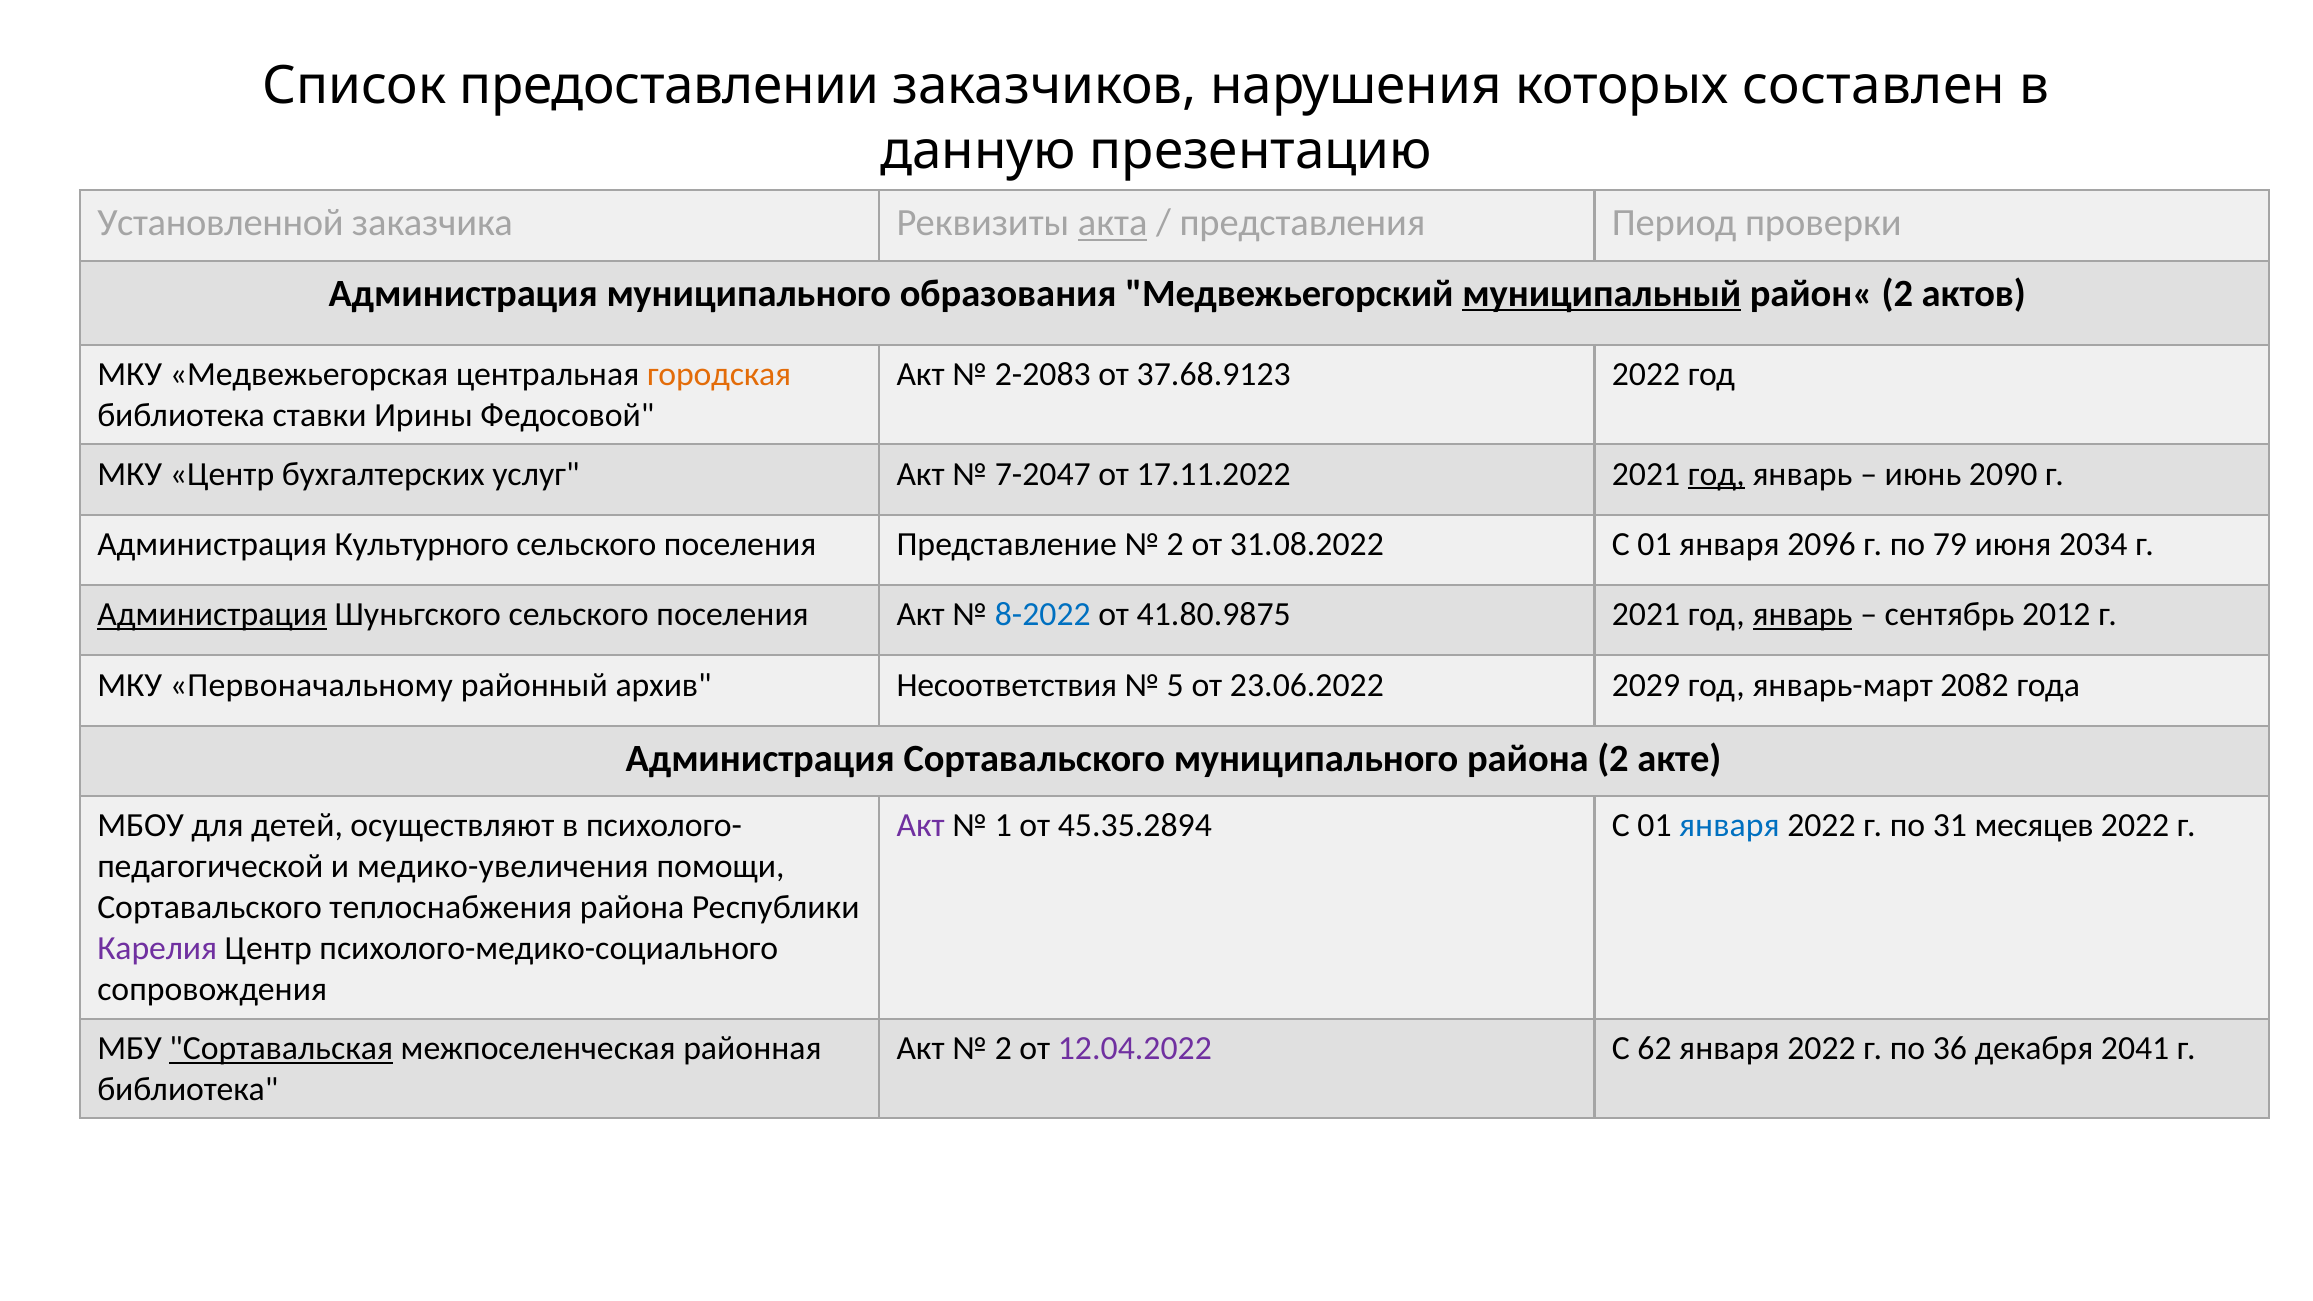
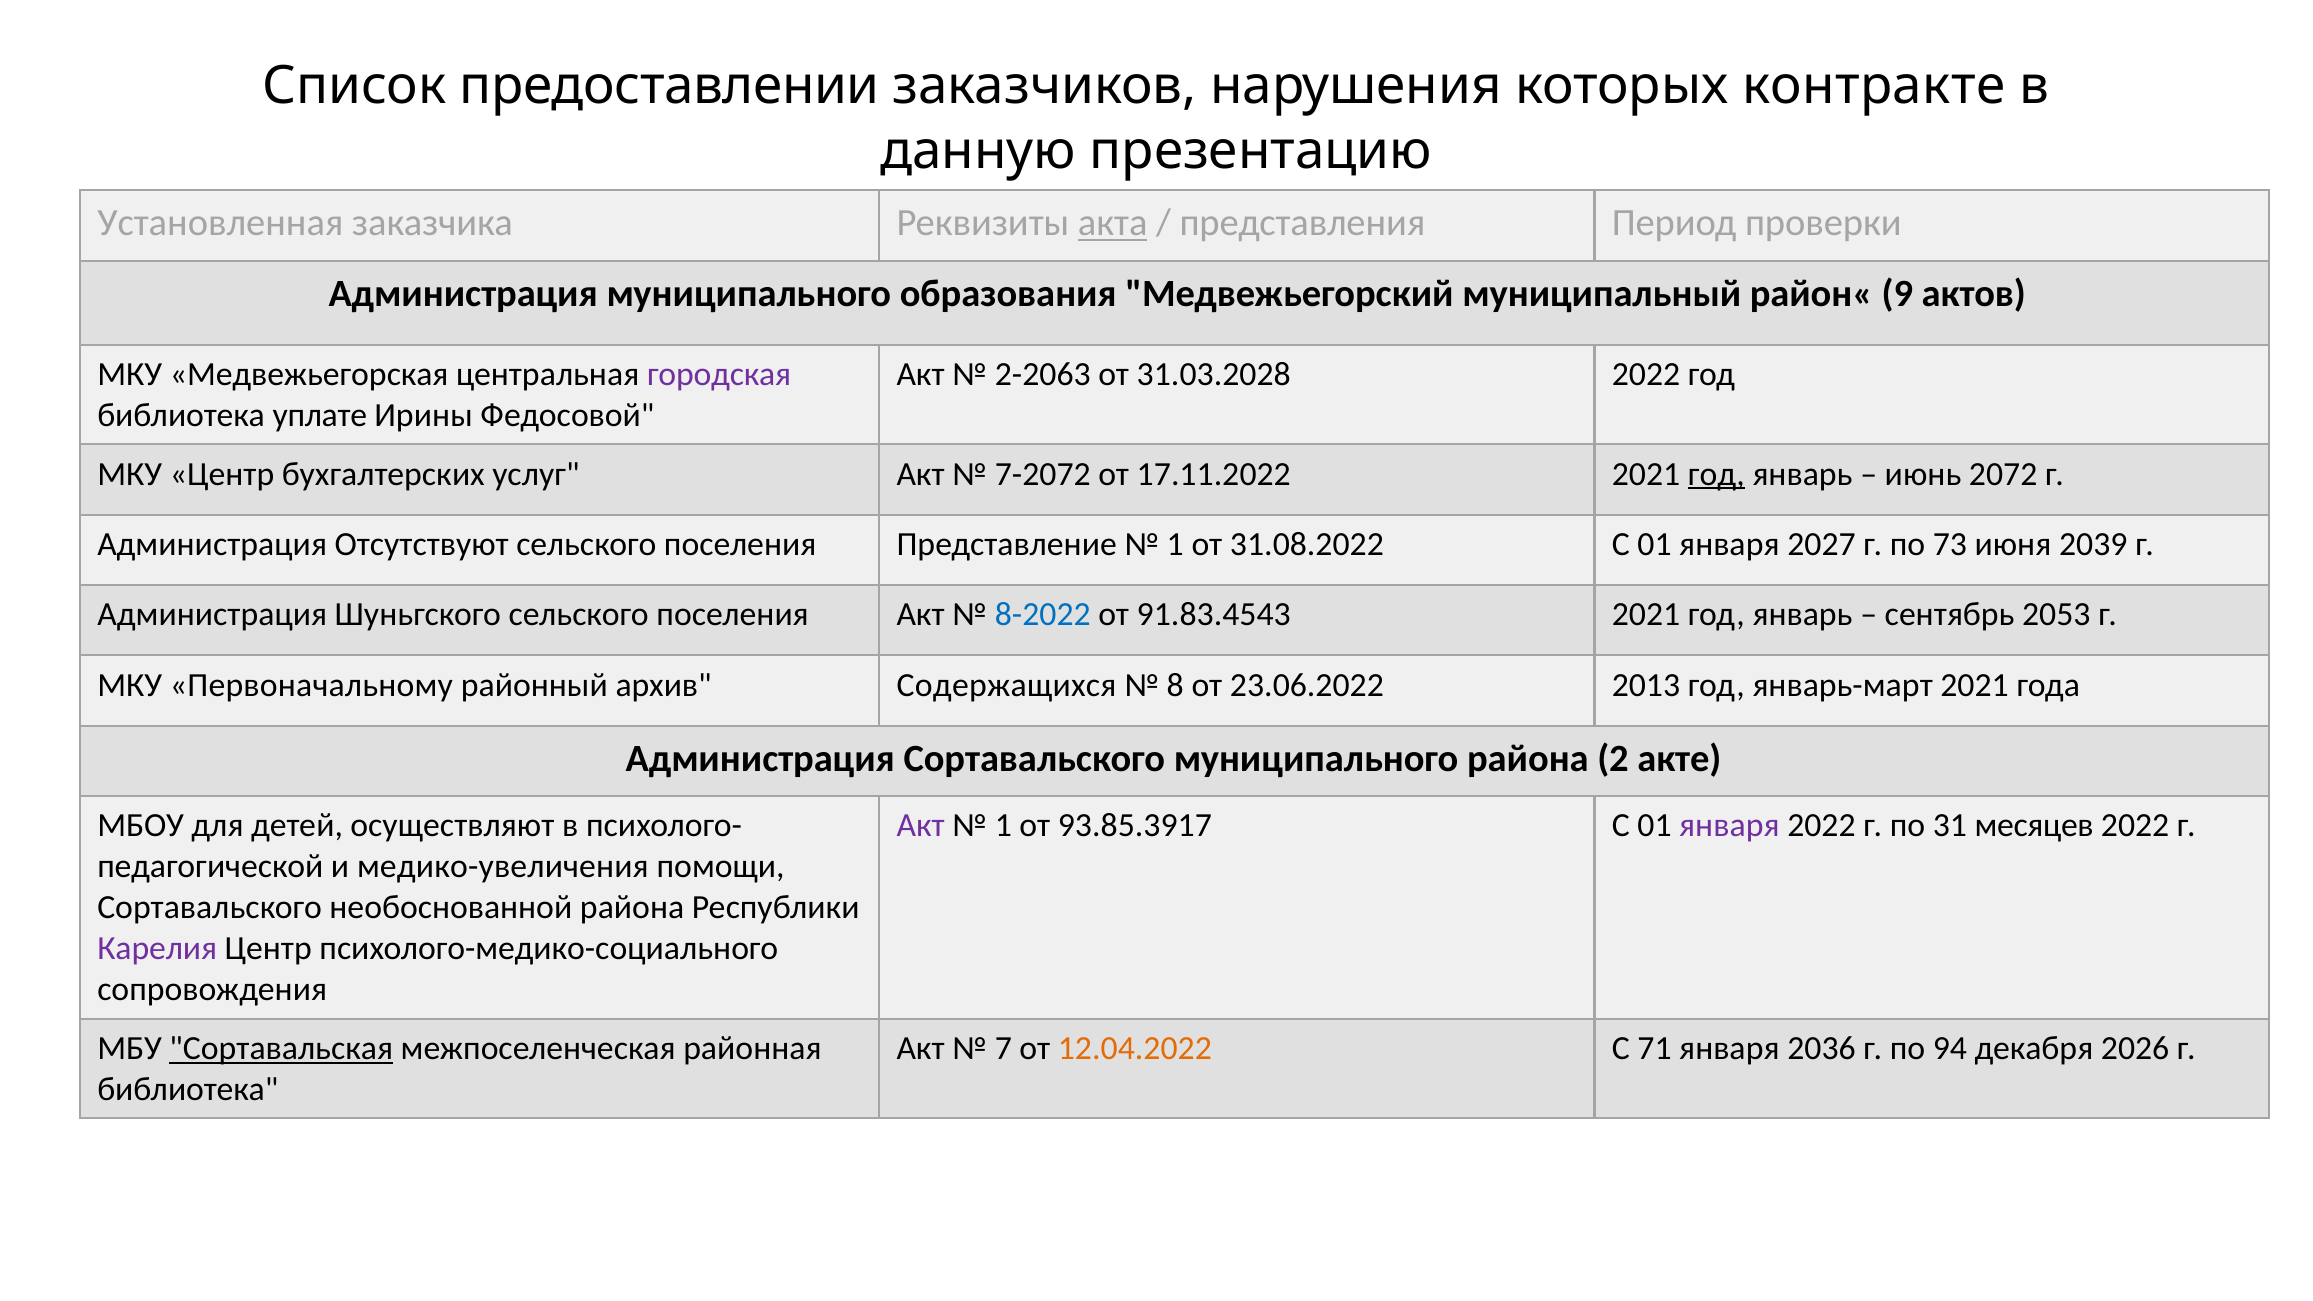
составлен: составлен -> контракте (1874, 86)
Установленной: Установленной -> Установленная (220, 223)
муниципальный underline: present -> none (1602, 294)
район« 2: 2 -> 9 (1897, 294)
городская colour: orange -> purple (719, 374)
2-2083: 2-2083 -> 2-2063 (1043, 374)
37.68.9123: 37.68.9123 -> 31.03.2028 (1214, 374)
ставки: ставки -> уплате (320, 416)
7-2047: 7-2047 -> 7-2072 (1043, 474)
2090: 2090 -> 2072 (2003, 474)
Культурного: Культурного -> Отсутствуют (422, 544)
2: 2 -> 1 (1175, 544)
2096: 2096 -> 2027 (1821, 544)
79: 79 -> 73 (1950, 544)
2034: 2034 -> 2039 (2093, 544)
Администрация underline: present -> none (212, 615)
41.80.9875: 41.80.9875 -> 91.83.4543 (1214, 615)
январь underline: present -> none (1803, 615)
2012: 2012 -> 2053 (2056, 615)
Несоответствия: Несоответствия -> Содержащихся (1007, 685)
5: 5 -> 8 (1175, 685)
2029: 2029 -> 2013 (1646, 685)
январь-март 2082: 2082 -> 2021 (1975, 685)
45.35.2894: 45.35.2894 -> 93.85.3917 (1135, 826)
января colour: blue -> purple (1729, 826)
теплоснабжения: теплоснабжения -> необоснованной (451, 908)
2: 2 -> 7 (1003, 1048)
12.04.2022 colour: purple -> orange (1135, 1048)
62: 62 -> 71 (1654, 1048)
2022: 2022 -> 2036 (1821, 1048)
36: 36 -> 94 (1950, 1048)
2041: 2041 -> 2026 (2135, 1048)
